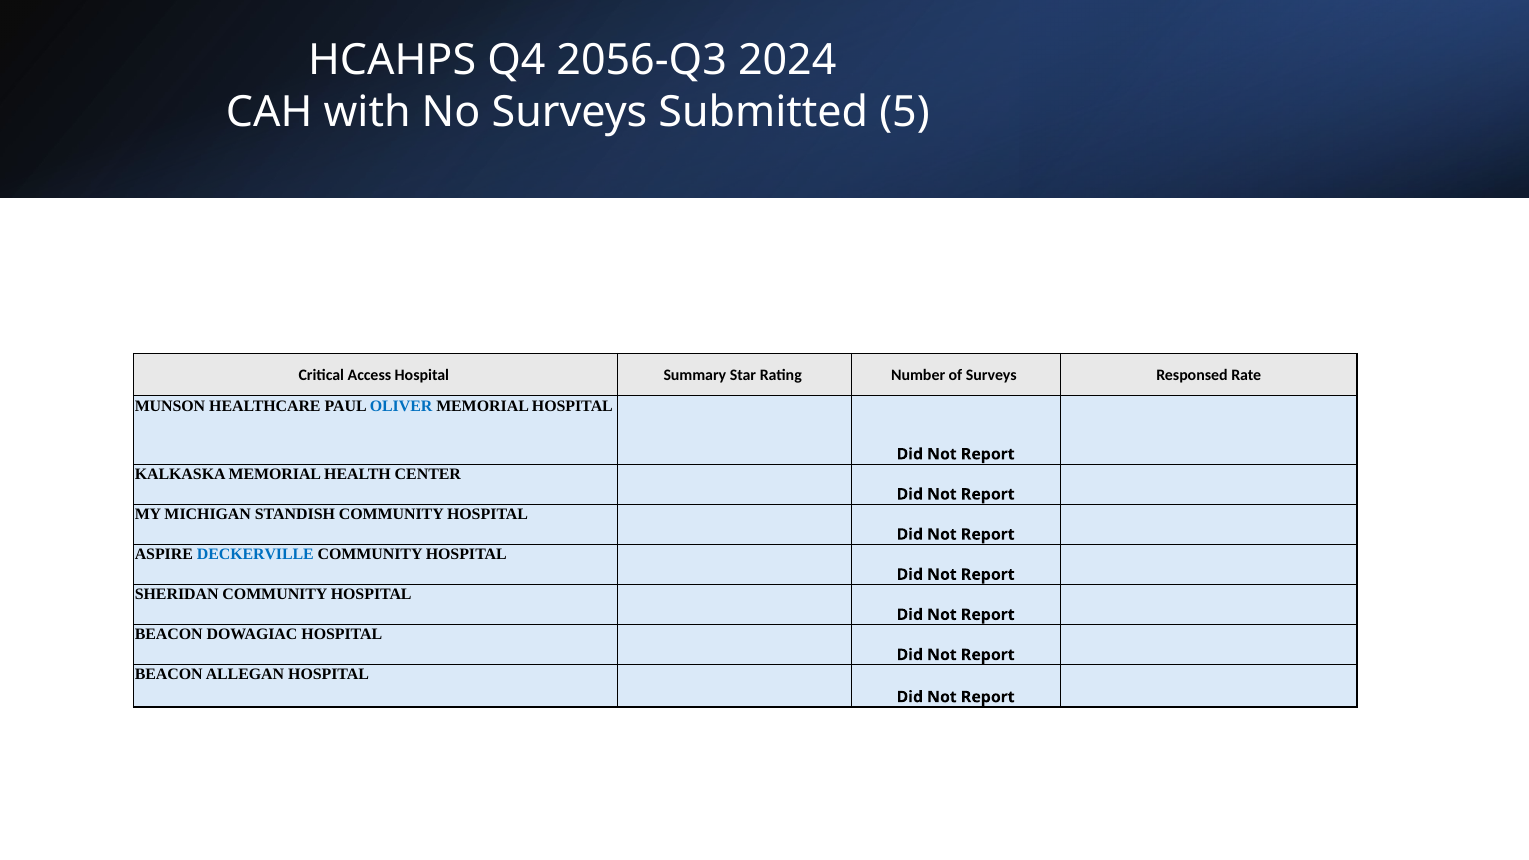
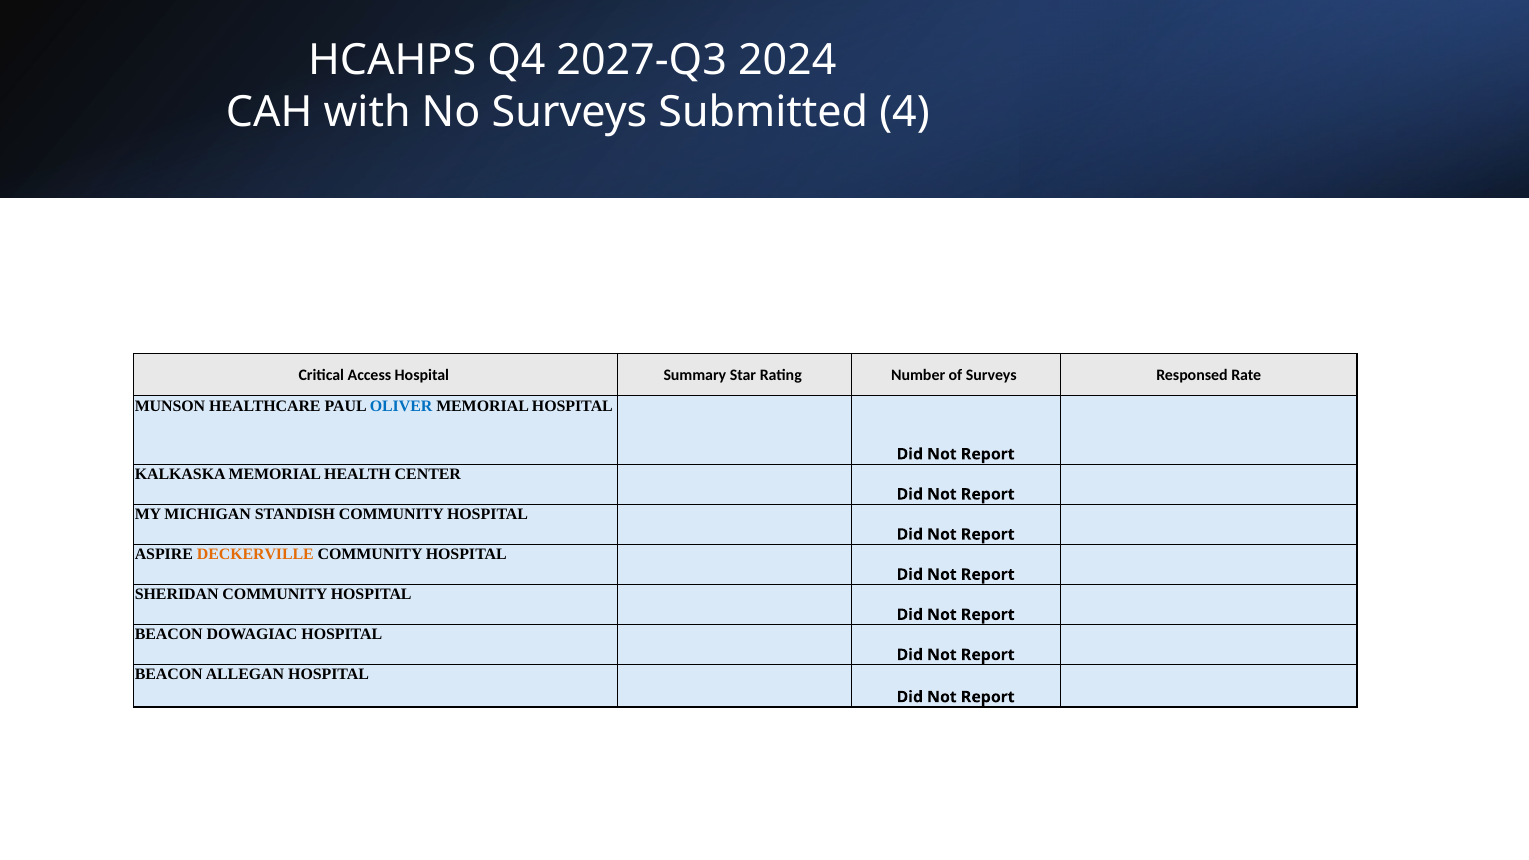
2056-Q3: 2056-Q3 -> 2027-Q3 (642, 60)
5: 5 -> 4 (905, 113)
DECKERVILLE colour: blue -> orange (255, 554)
